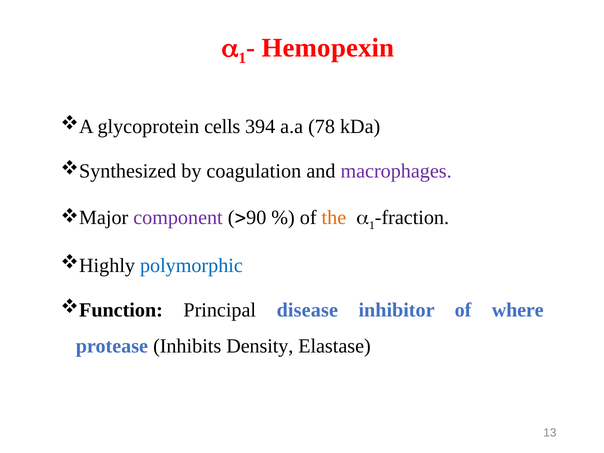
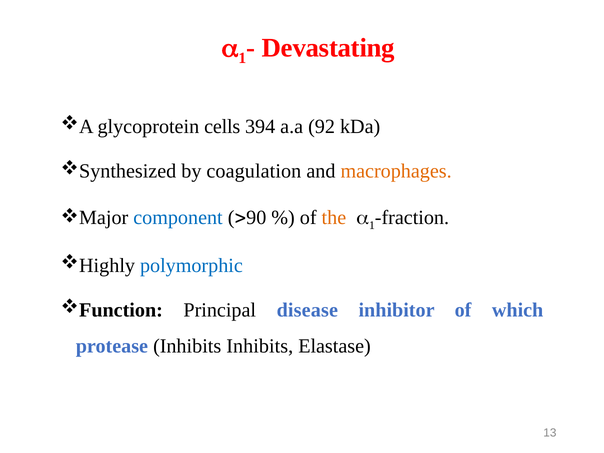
Hemopexin: Hemopexin -> Devastating (328, 48)
78: 78 -> 92 (322, 127)
macrophages colour: purple -> orange (396, 171)
component colour: purple -> blue (178, 217)
where: where -> which (518, 310)
Inhibits Density: Density -> Inhibits (260, 346)
